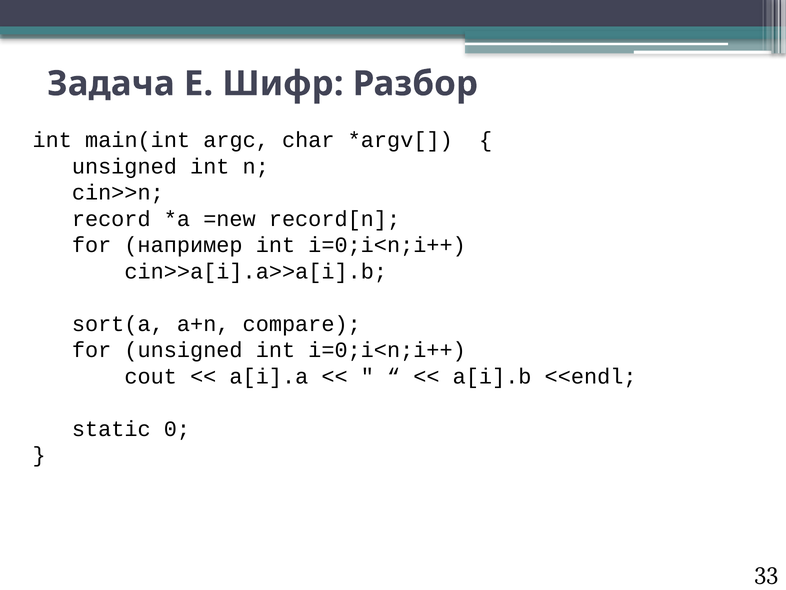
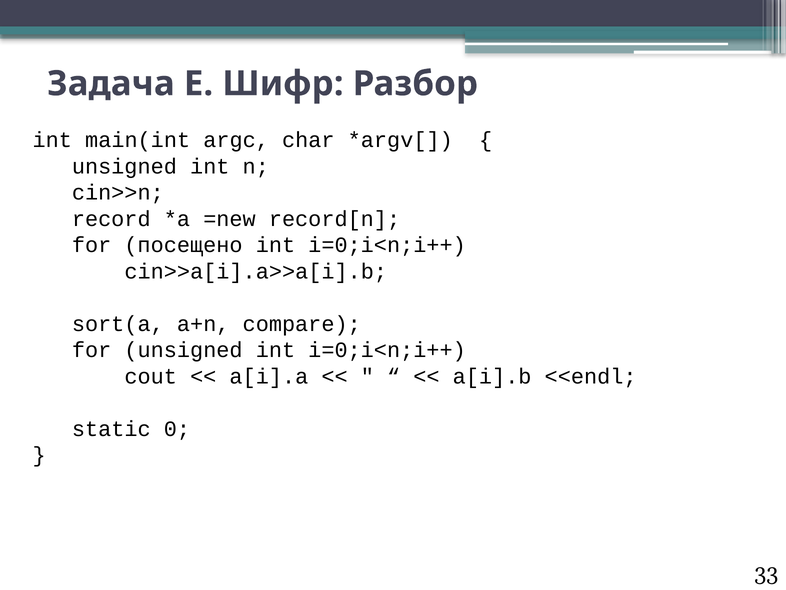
например: например -> посещено (183, 245)
